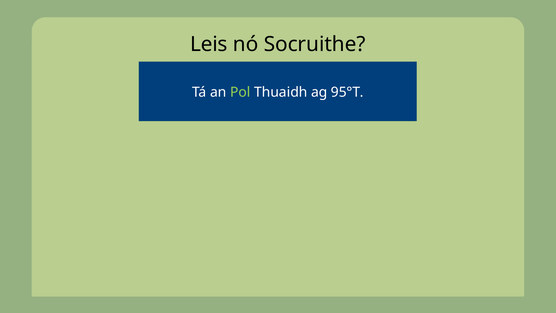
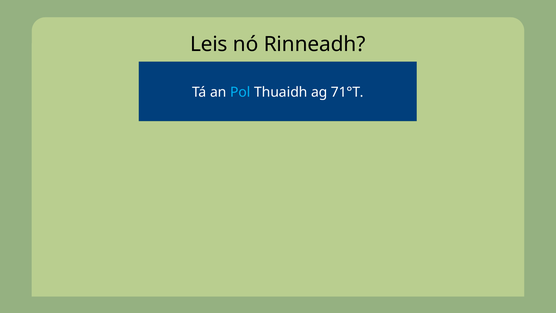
Socruithe: Socruithe -> Rinneadh (315, 44)
Pol colour: light green -> light blue (240, 92)
95°T: 95°T -> 71°T (347, 92)
